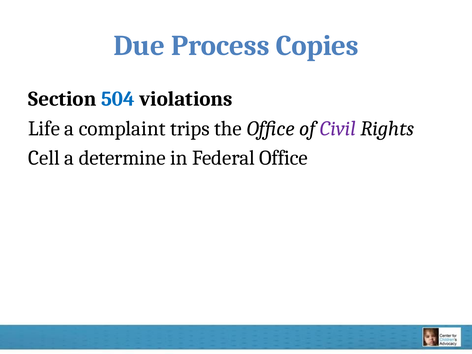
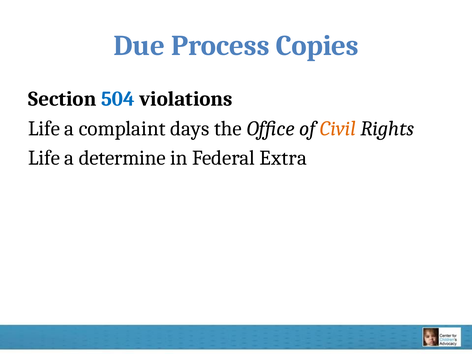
trips: trips -> days (190, 128)
Civil colour: purple -> orange (338, 128)
Cell: Cell -> Life (44, 158)
Federal Office: Office -> Extra (283, 158)
